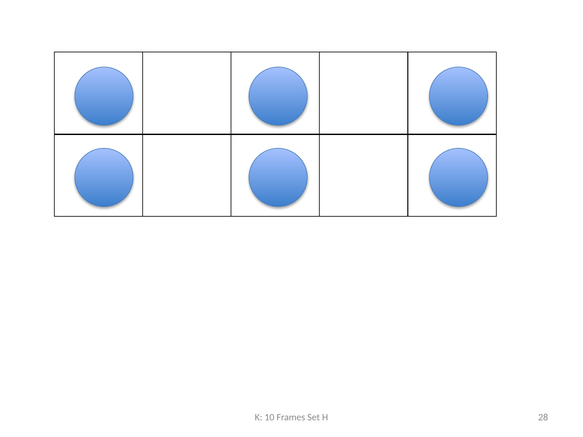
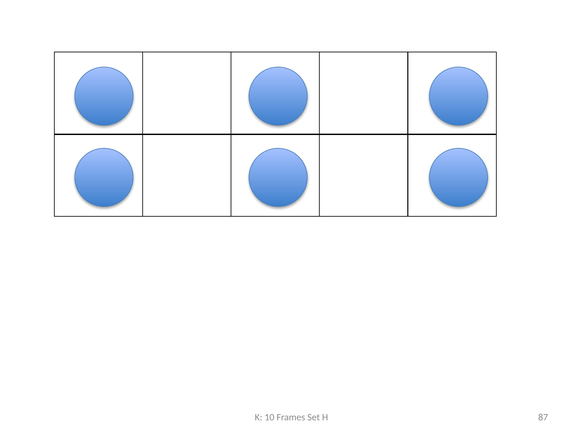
28: 28 -> 87 (543, 417)
